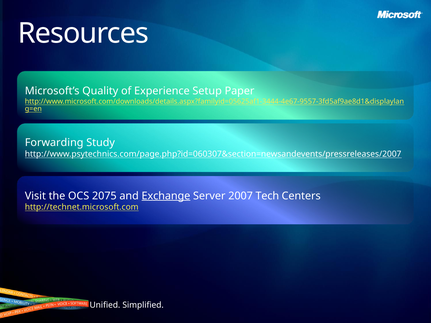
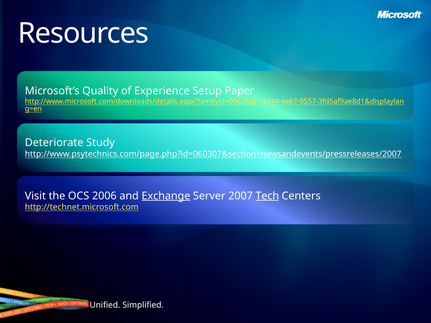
Forwarding: Forwarding -> Deteriorate (54, 143)
2075: 2075 -> 2006 (104, 196)
Tech underline: none -> present (267, 196)
